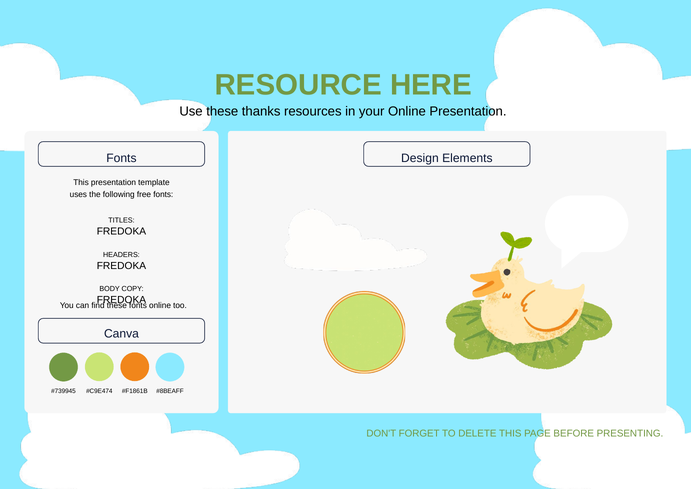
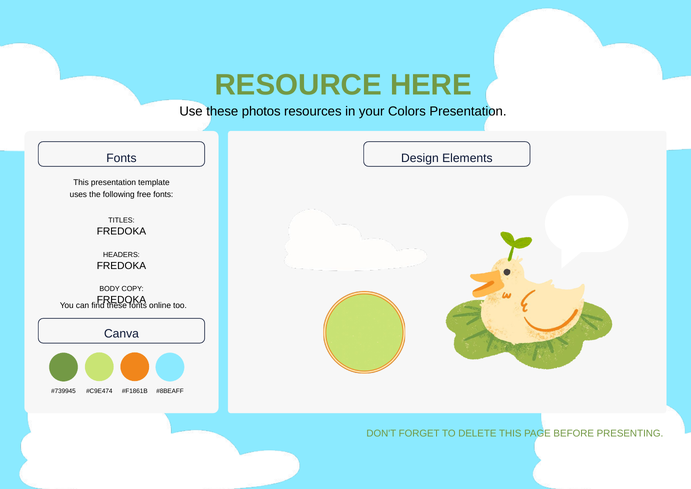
thanks: thanks -> photos (261, 111)
your Online: Online -> Colors (407, 111)
